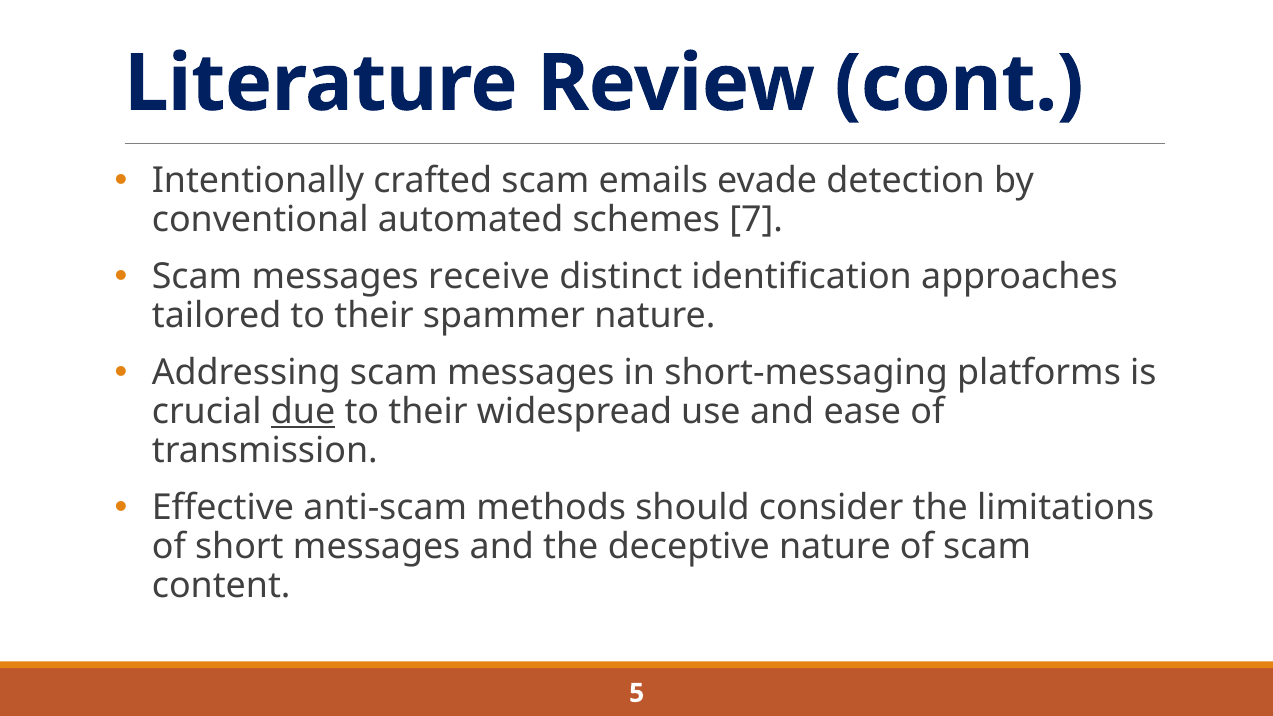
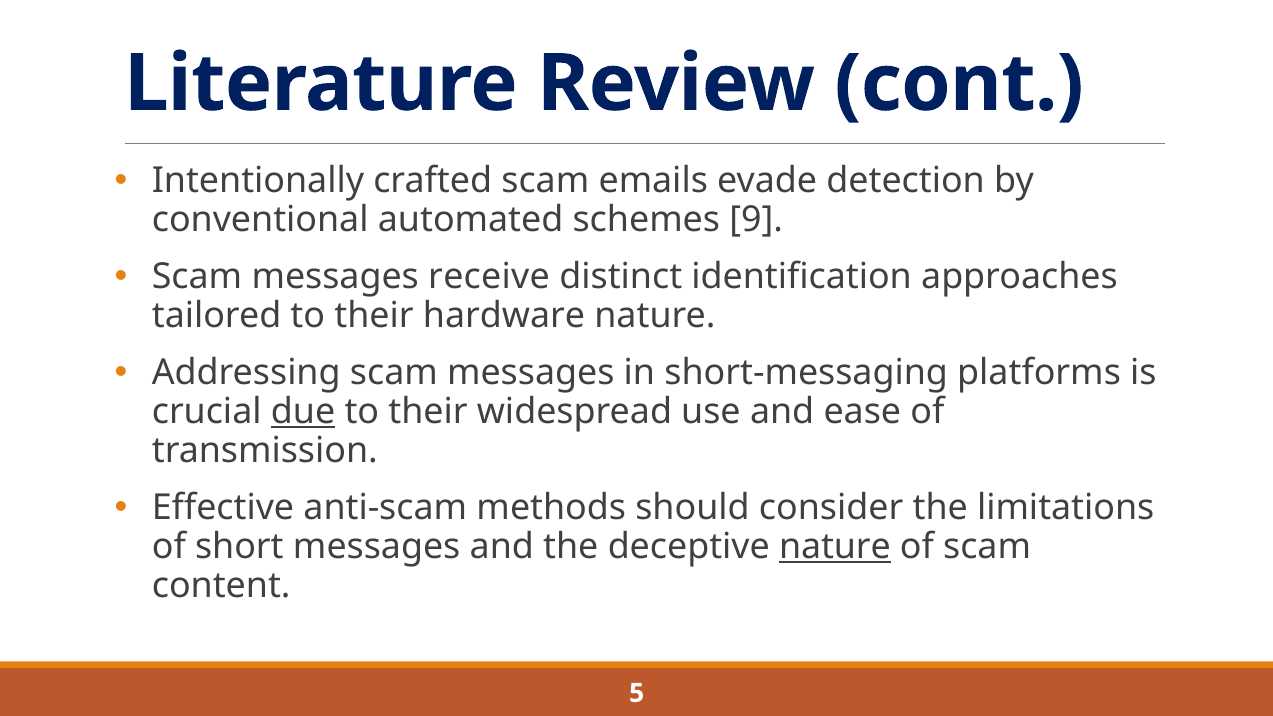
7: 7 -> 9 (756, 220)
spammer: spammer -> hardware (504, 316)
nature underline: none -> present (835, 547)
